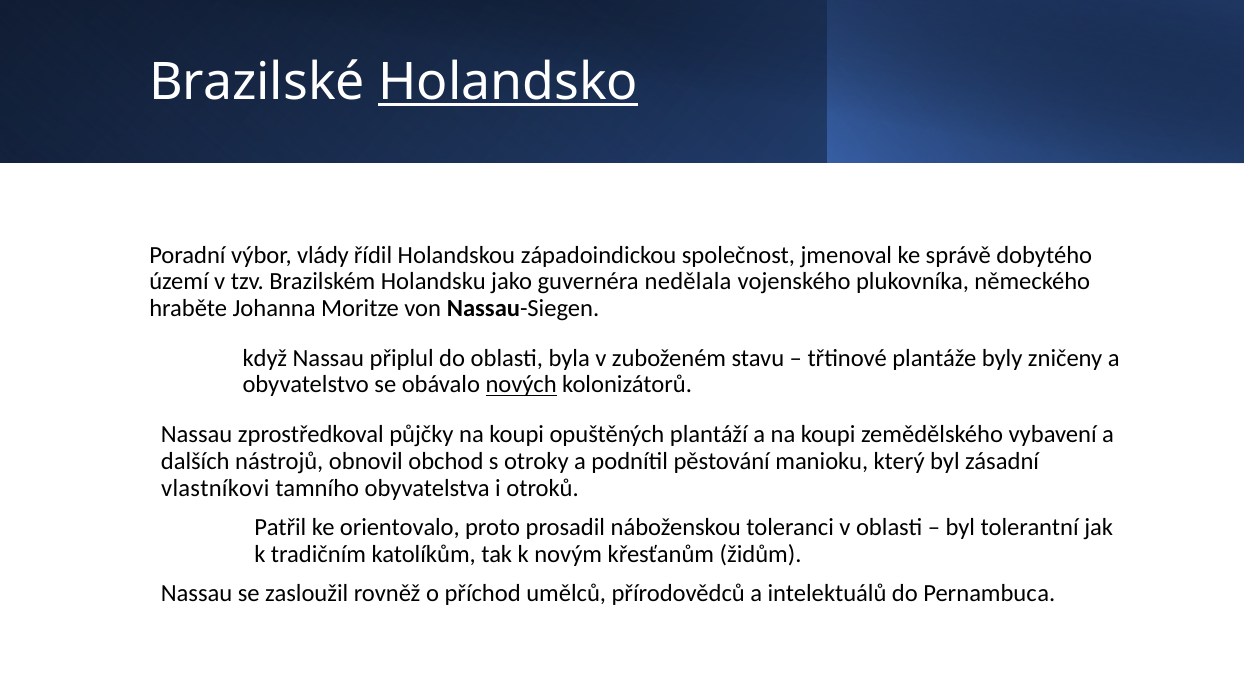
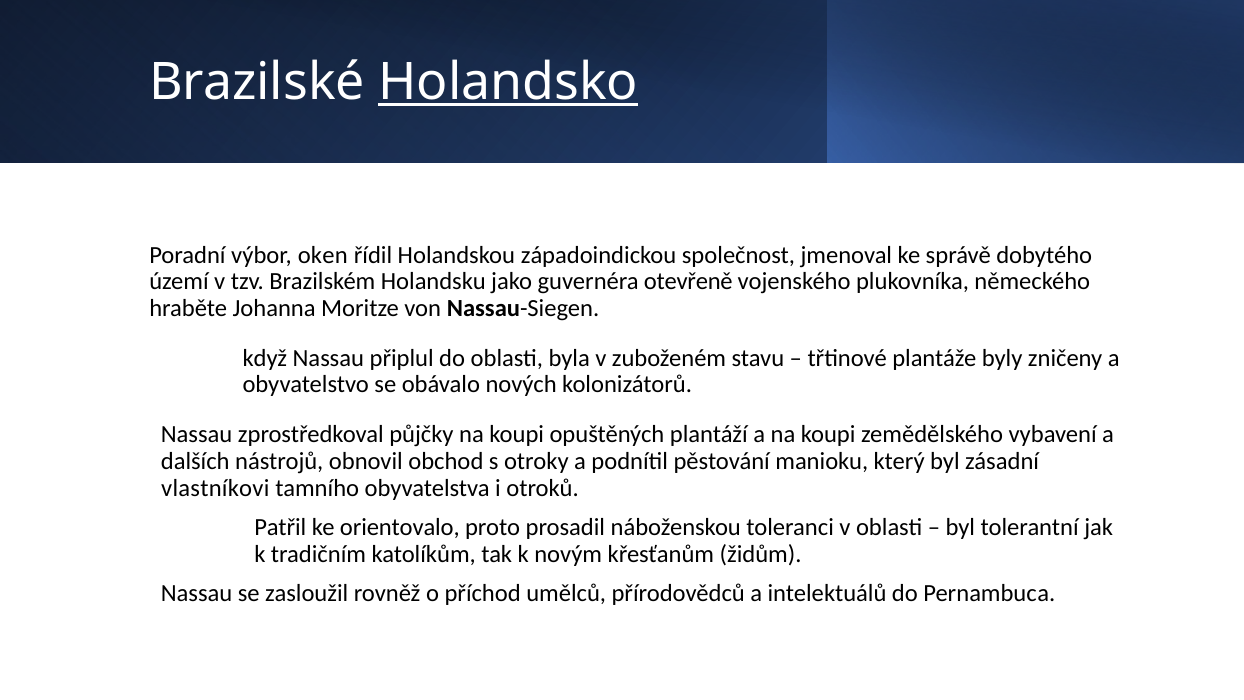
vlády: vlády -> oken (323, 255)
nedělala: nedělala -> otevřeně (688, 282)
nových underline: present -> none (521, 385)
